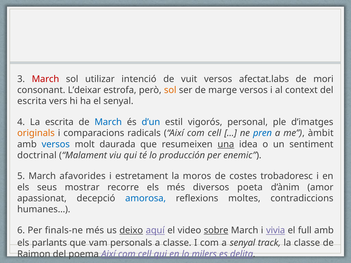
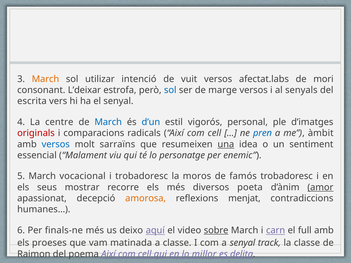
March colour: red -> orange (45, 79)
sol colour: orange -> blue (170, 90)
context: context -> senyals (301, 90)
La escrita: escrita -> centre (59, 122)
originals colour: orange -> red (36, 133)
daurada: daurada -> sarraïns (117, 144)
doctrinal: doctrinal -> essencial (37, 155)
producción: producción -> personatge (182, 155)
afavorides: afavorides -> vocacional (83, 176)
i estretament: estretament -> trobadoresc (142, 176)
costes: costes -> famós (243, 176)
amor underline: none -> present (320, 187)
amorosa colour: blue -> orange (146, 199)
moltes: moltes -> menjat (244, 199)
deixo underline: present -> none (131, 231)
vivia: vivia -> carn (276, 231)
parlants: parlants -> proeses (49, 243)
personals: personals -> matinada (131, 243)
milers: milers -> millor (204, 254)
